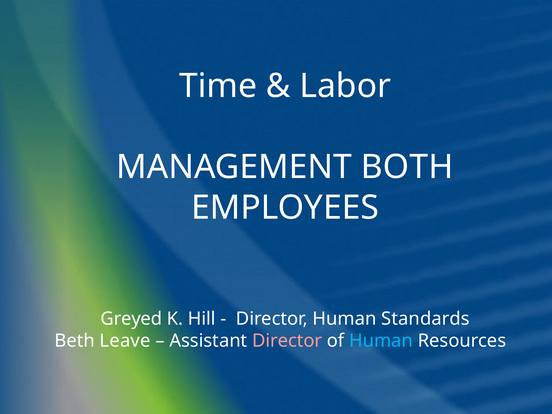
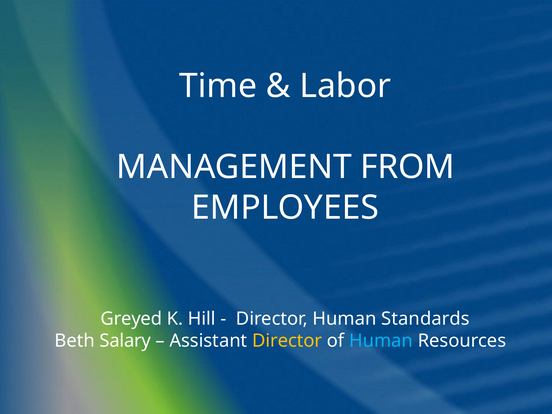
BOTH: BOTH -> FROM (407, 167)
Leave: Leave -> Salary (125, 341)
Director colour: pink -> yellow (287, 341)
